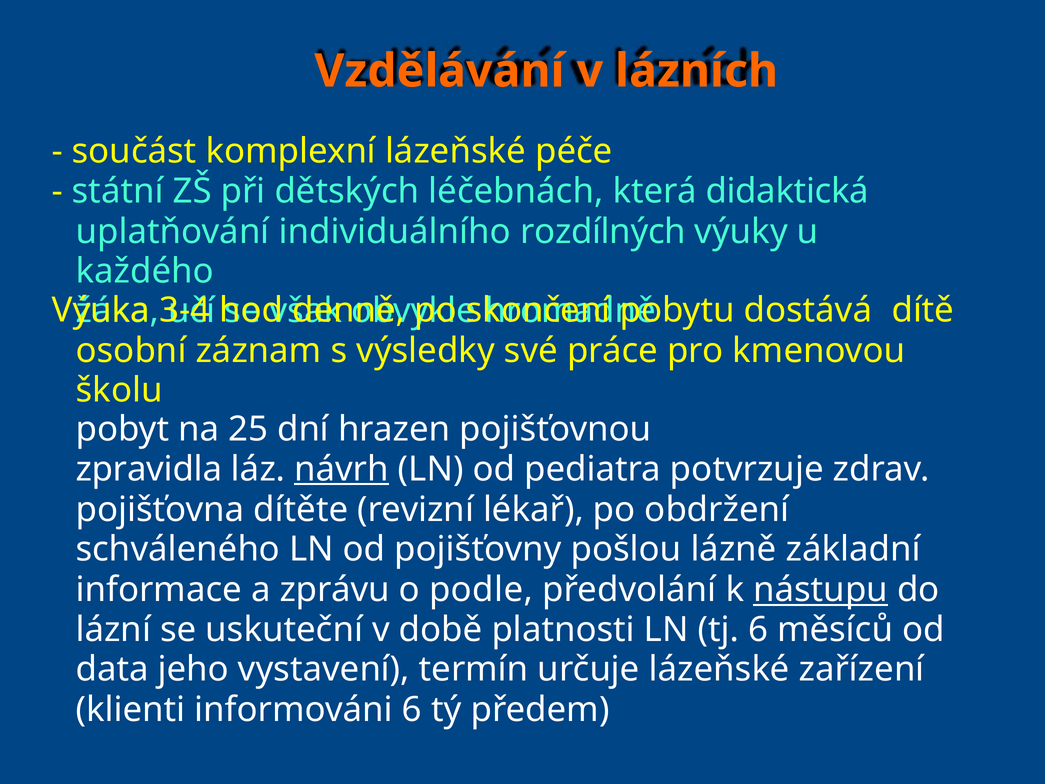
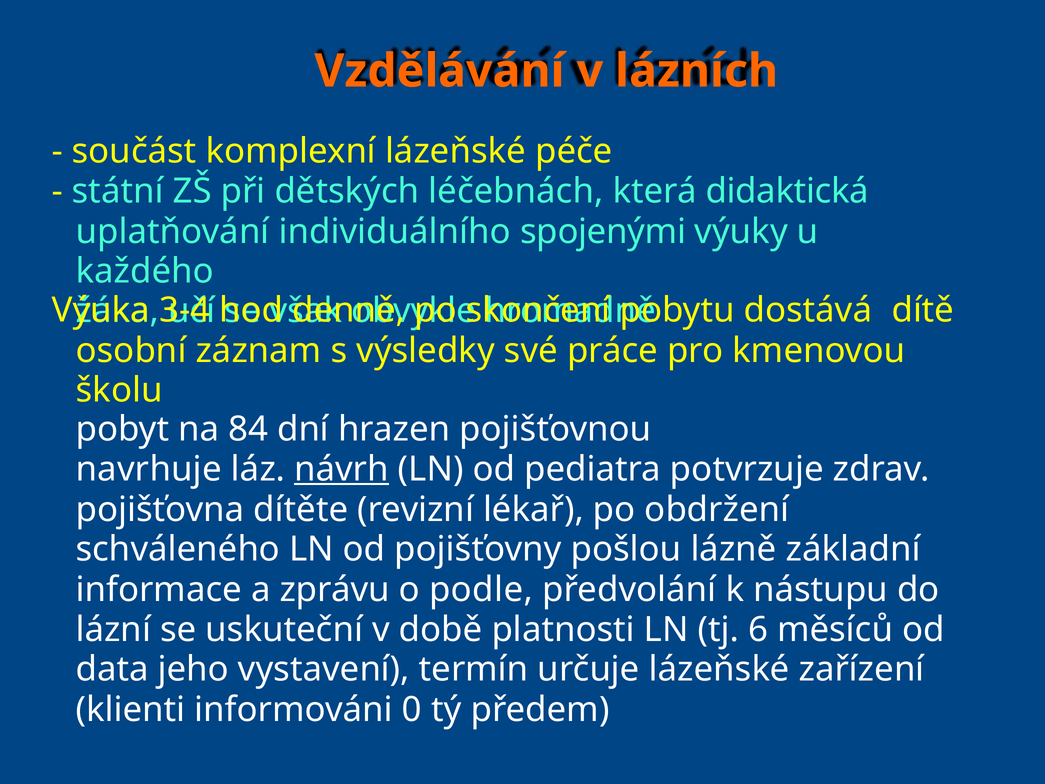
rozdílných: rozdílných -> spojenými (603, 231)
25: 25 -> 84 (248, 429)
zpravidla: zpravidla -> navrhuje (149, 469)
nástupu underline: present -> none (821, 590)
informováni 6: 6 -> 0 (412, 710)
